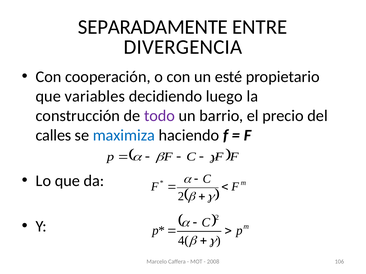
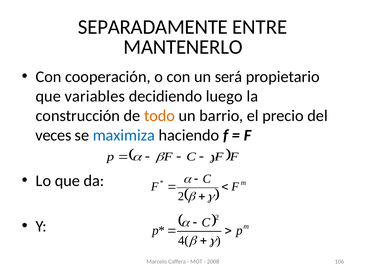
DIVERGENCIA: DIVERGENCIA -> MANTENERLO (183, 47)
esté: esté -> será (229, 77)
todo colour: purple -> orange (160, 116)
calles: calles -> veces (53, 135)
